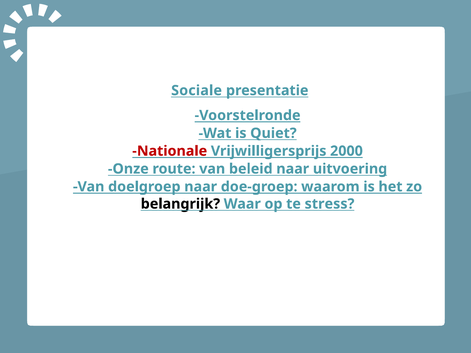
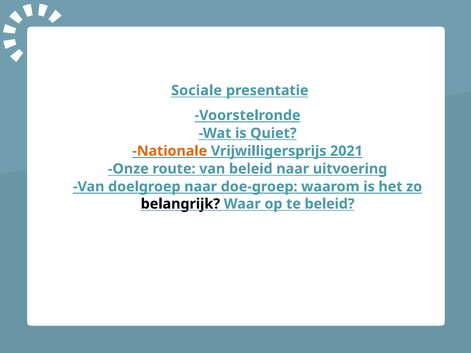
Nationale colour: red -> orange (170, 151)
2000: 2000 -> 2021 (346, 151)
te stress: stress -> beleid (330, 204)
